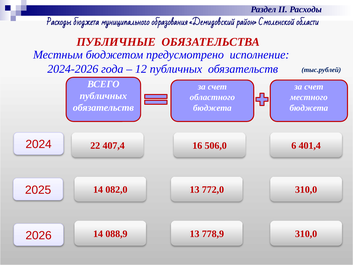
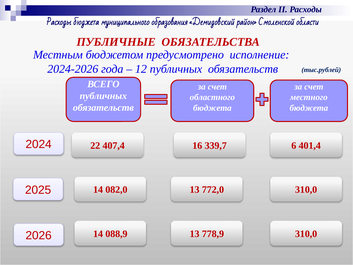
506,0: 506,0 -> 339,7 (216, 145)
